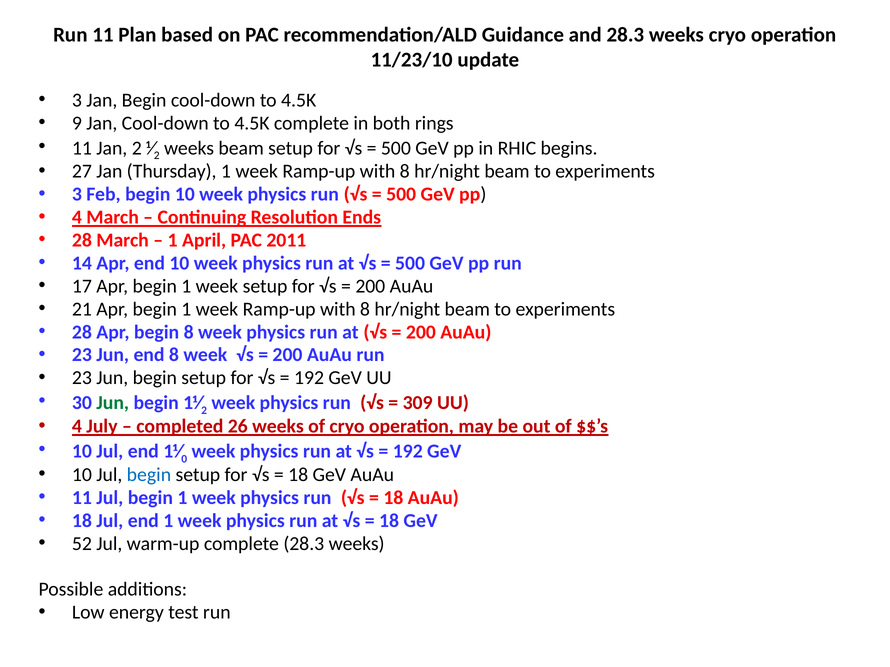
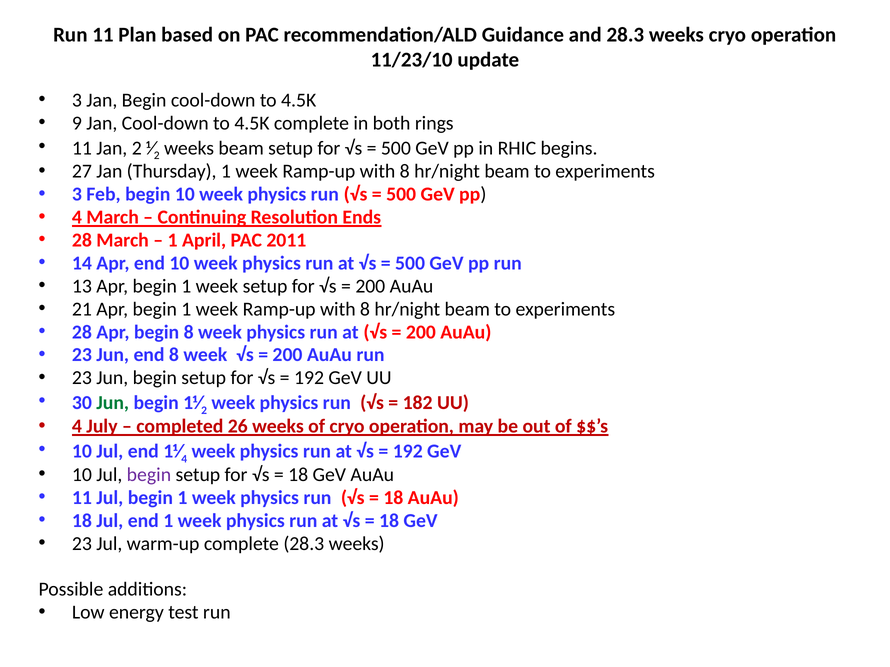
17: 17 -> 13 (82, 286)
309: 309 -> 182 (418, 403)
0: 0 -> 4 (184, 459)
begin colour: blue -> purple (149, 475)
52: 52 -> 23 (82, 544)
